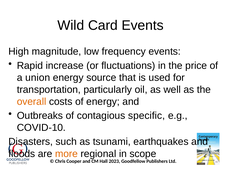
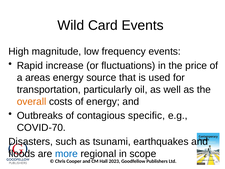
union: union -> areas (38, 77)
COVID-10: COVID-10 -> COVID-70 (41, 127)
more colour: orange -> blue (66, 153)
